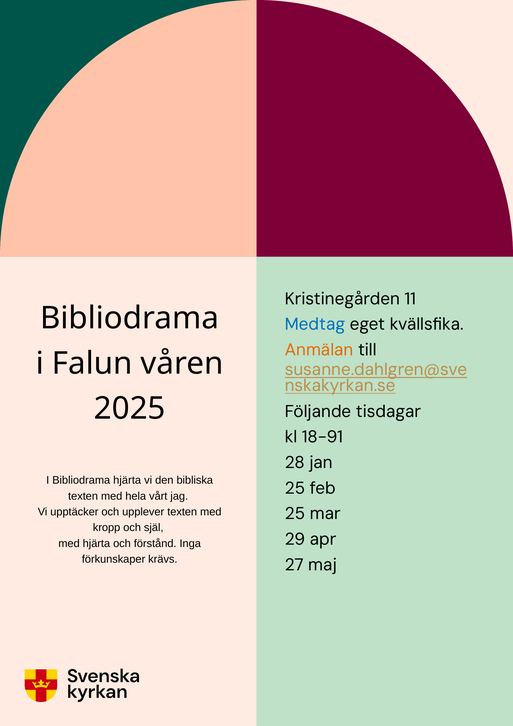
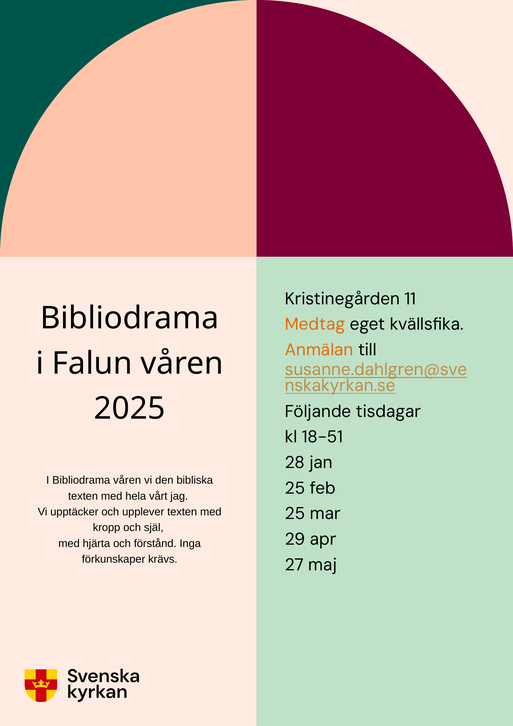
Medtag colour: blue -> orange (315, 324)
18-91: 18-91 -> 18-51 (322, 437)
Bibliodrama hjärta: hjärta -> våren (127, 480)
